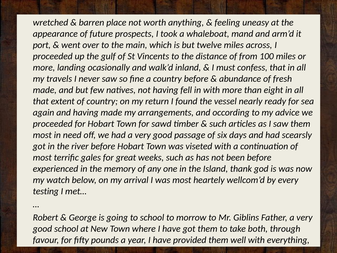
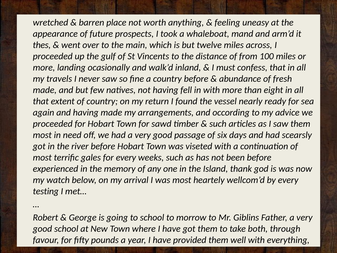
port: port -> thes (42, 45)
for great: great -> every (126, 157)
